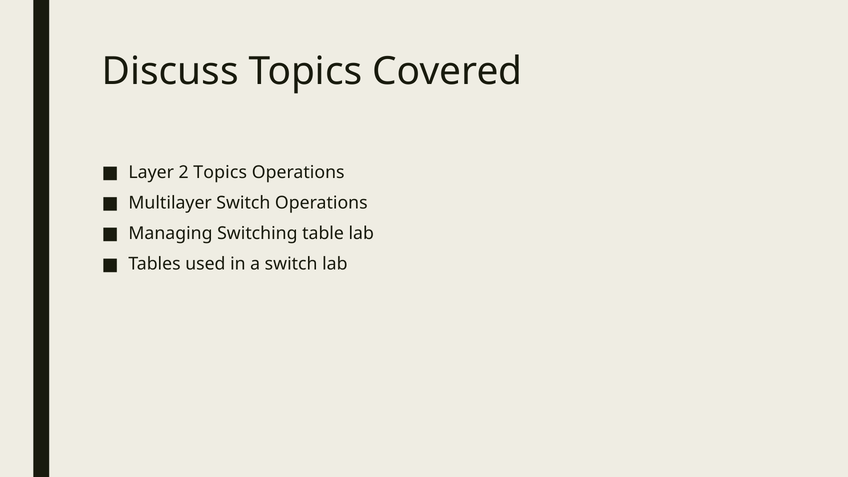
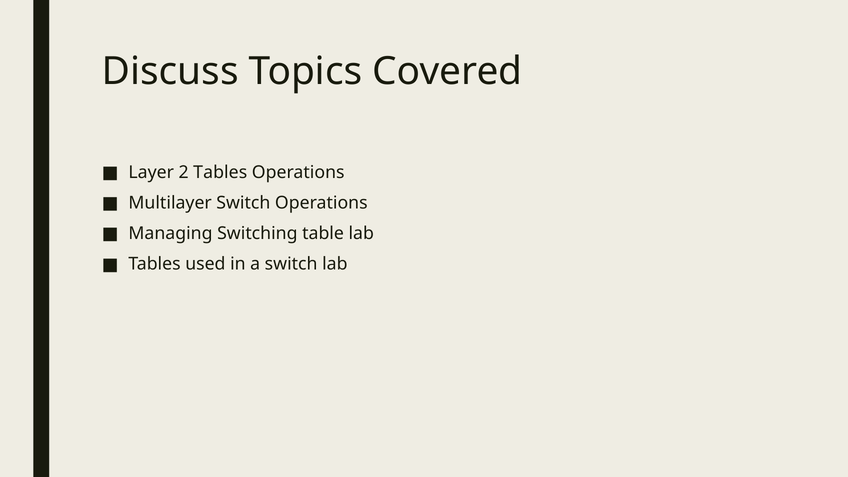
2 Topics: Topics -> Tables (220, 172)
